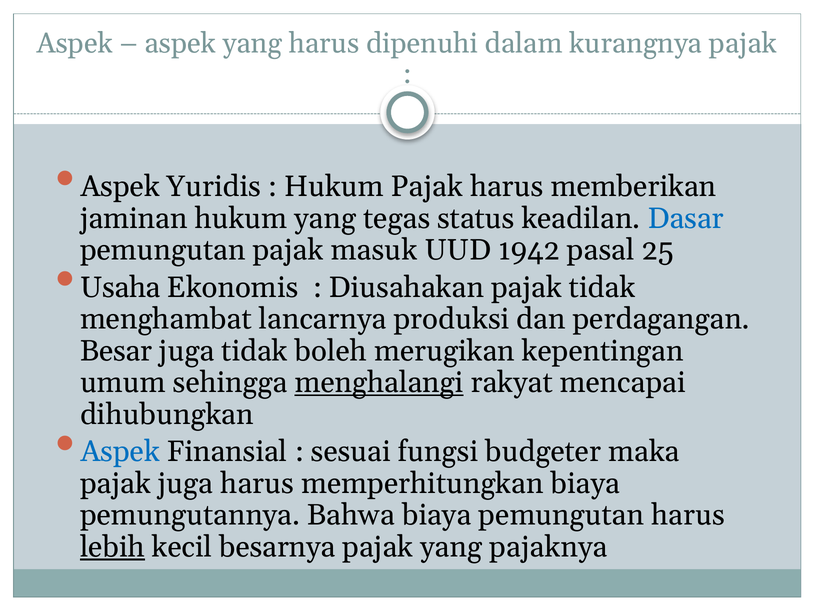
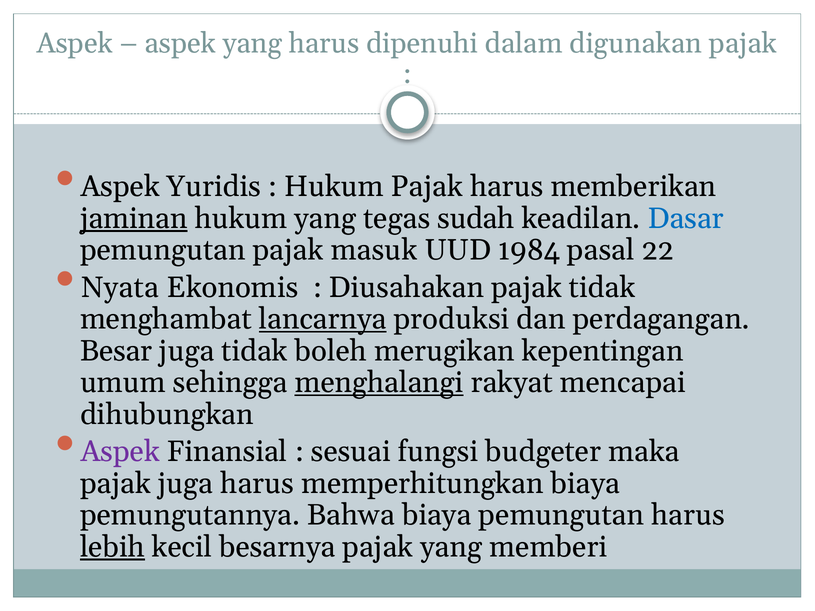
kurangnya: kurangnya -> digunakan (636, 43)
jaminan underline: none -> present (134, 218)
status: status -> sudah (476, 218)
1942: 1942 -> 1984 (529, 250)
25: 25 -> 22 (658, 250)
Usaha: Usaha -> Nyata (120, 288)
lancarnya underline: none -> present (323, 319)
Aspek colour: blue -> purple (120, 452)
pajaknya: pajaknya -> memberi (548, 547)
